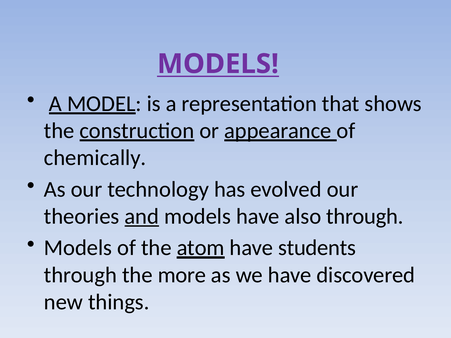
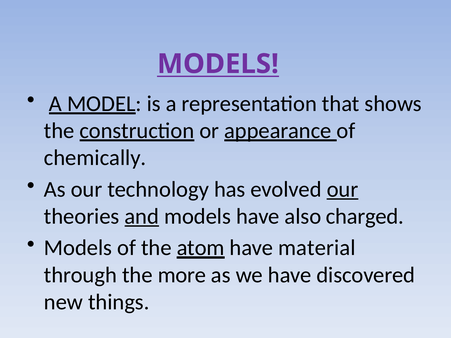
our underline: none -> present (343, 189)
also through: through -> charged (365, 216)
students: students -> material (317, 248)
